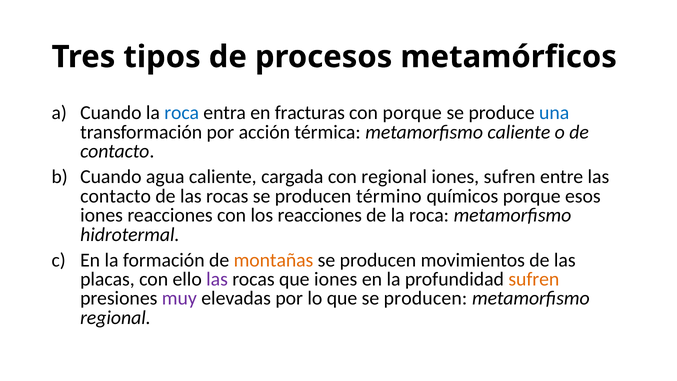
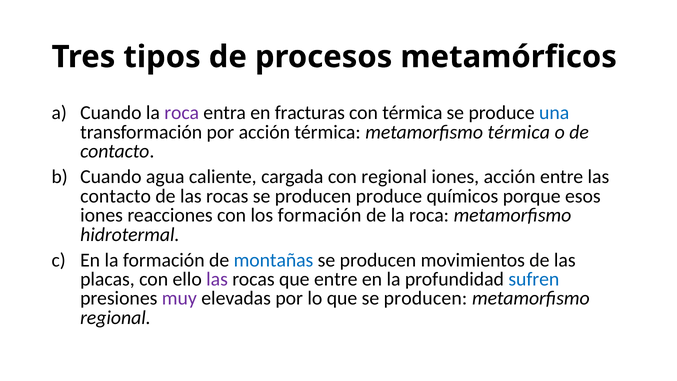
roca colour: blue -> purple (182, 113)
con porque: porque -> térmica (412, 113)
metamorfismo caliente: caliente -> térmica (519, 132)
iones sufren: sufren -> acción (510, 177)
producen término: término -> produce (389, 196)
los reacciones: reacciones -> formación (320, 215)
montañas colour: orange -> blue (273, 260)
que iones: iones -> entre (336, 279)
sufren colour: orange -> blue (534, 279)
